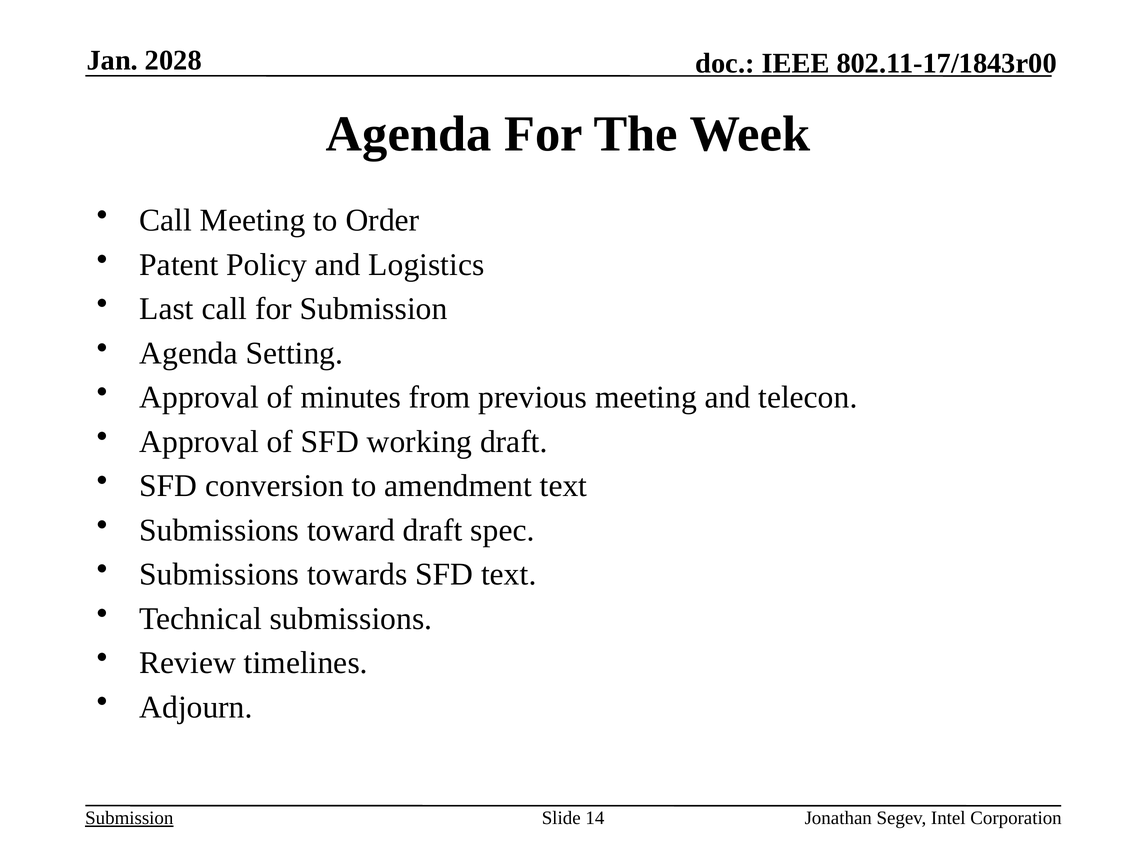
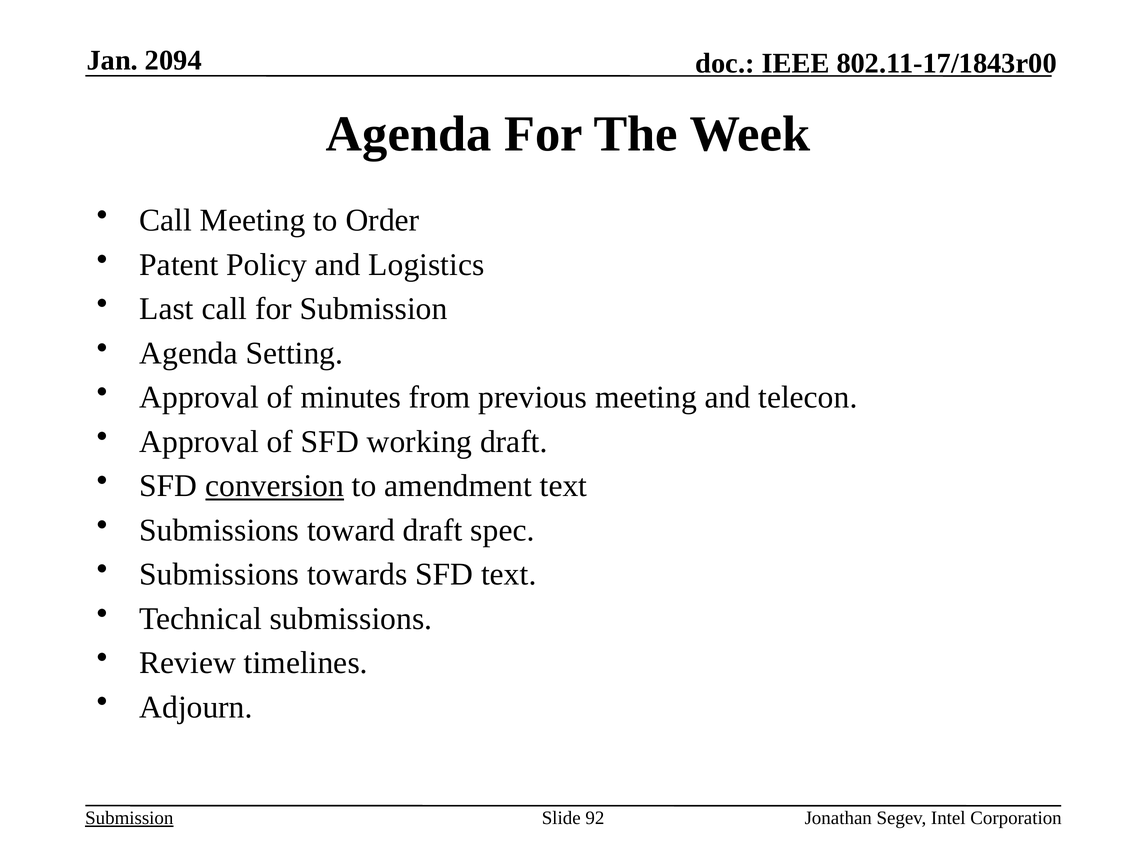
2028: 2028 -> 2094 (173, 60)
conversion underline: none -> present (275, 486)
14: 14 -> 92 (595, 818)
